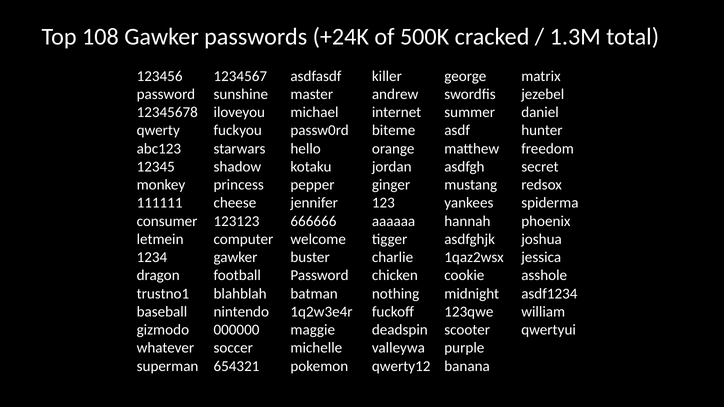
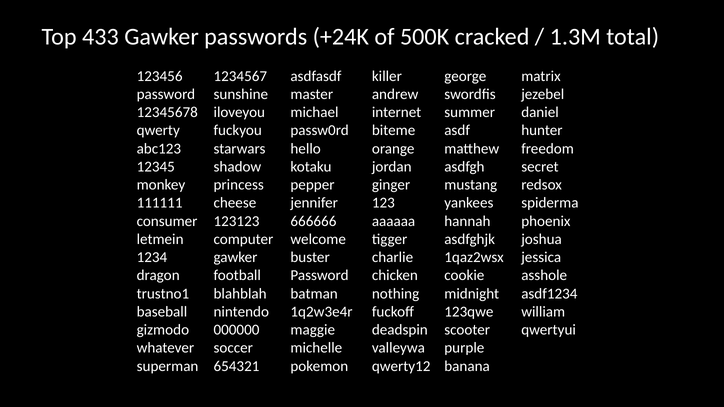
108: 108 -> 433 (100, 37)
